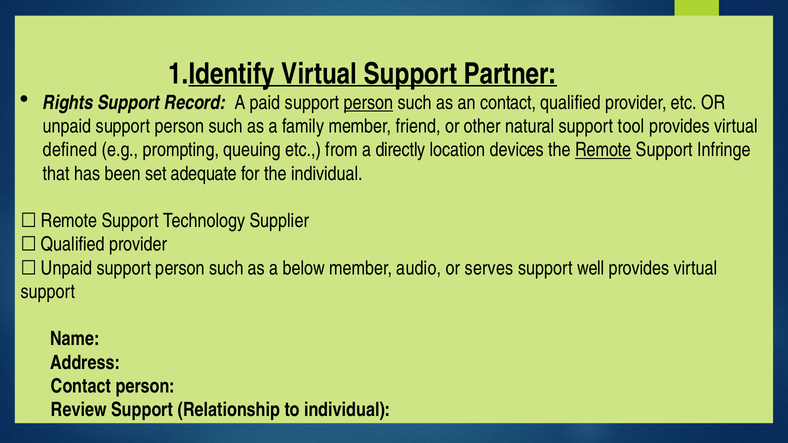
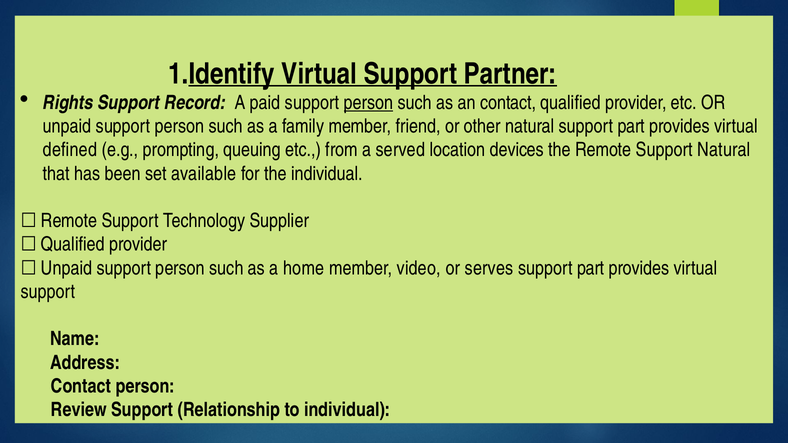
natural support tool: tool -> part (631, 126)
directly: directly -> served (400, 150)
Remote underline: present -> none (603, 150)
Support Infringe: Infringe -> Natural (724, 150)
adequate: adequate -> available (204, 174)
below: below -> home (304, 268)
audio: audio -> video (419, 268)
well: well -> part (591, 268)
